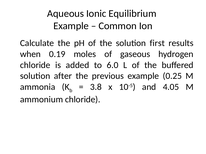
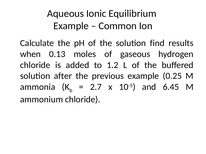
first: first -> find (157, 43)
0.19: 0.19 -> 0.13 (57, 54)
6.0: 6.0 -> 1.2 (113, 65)
3.8: 3.8 -> 2.7 (96, 87)
4.05: 4.05 -> 6.45 (171, 87)
